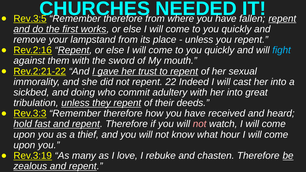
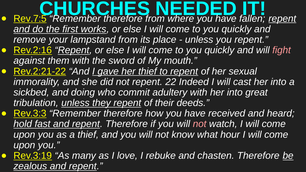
Rev.3:5: Rev.3:5 -> Rev.7:5 (30, 19)
fight colour: light blue -> pink (282, 50)
her trust: trust -> thief (148, 71)
